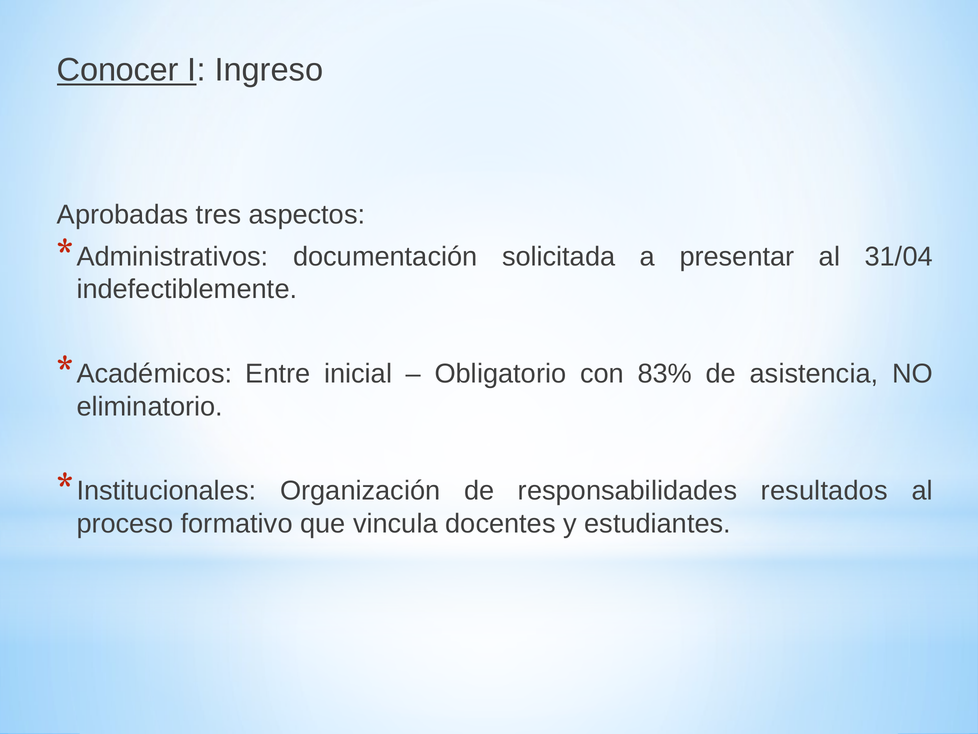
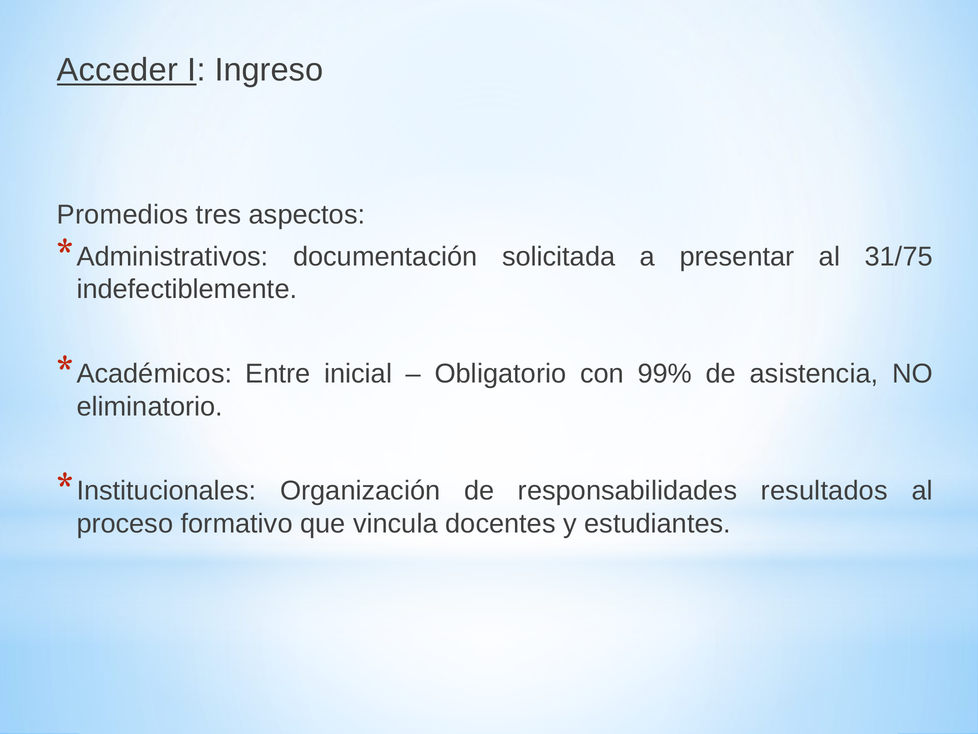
Conocer: Conocer -> Acceder (118, 70)
Aprobadas: Aprobadas -> Promedios (123, 214)
31/04: 31/04 -> 31/75 (899, 257)
83%: 83% -> 99% (665, 374)
